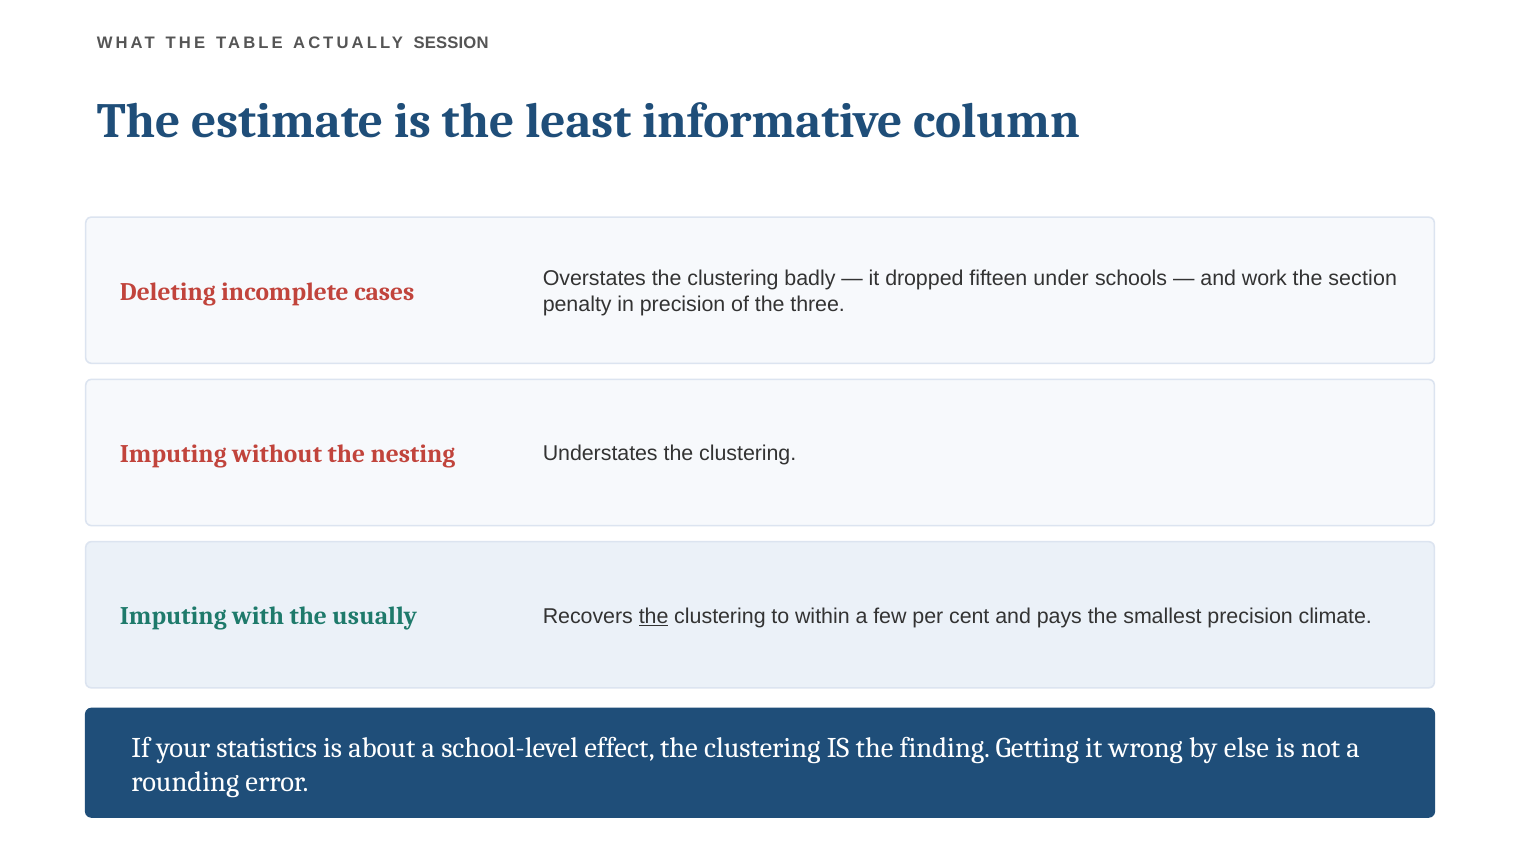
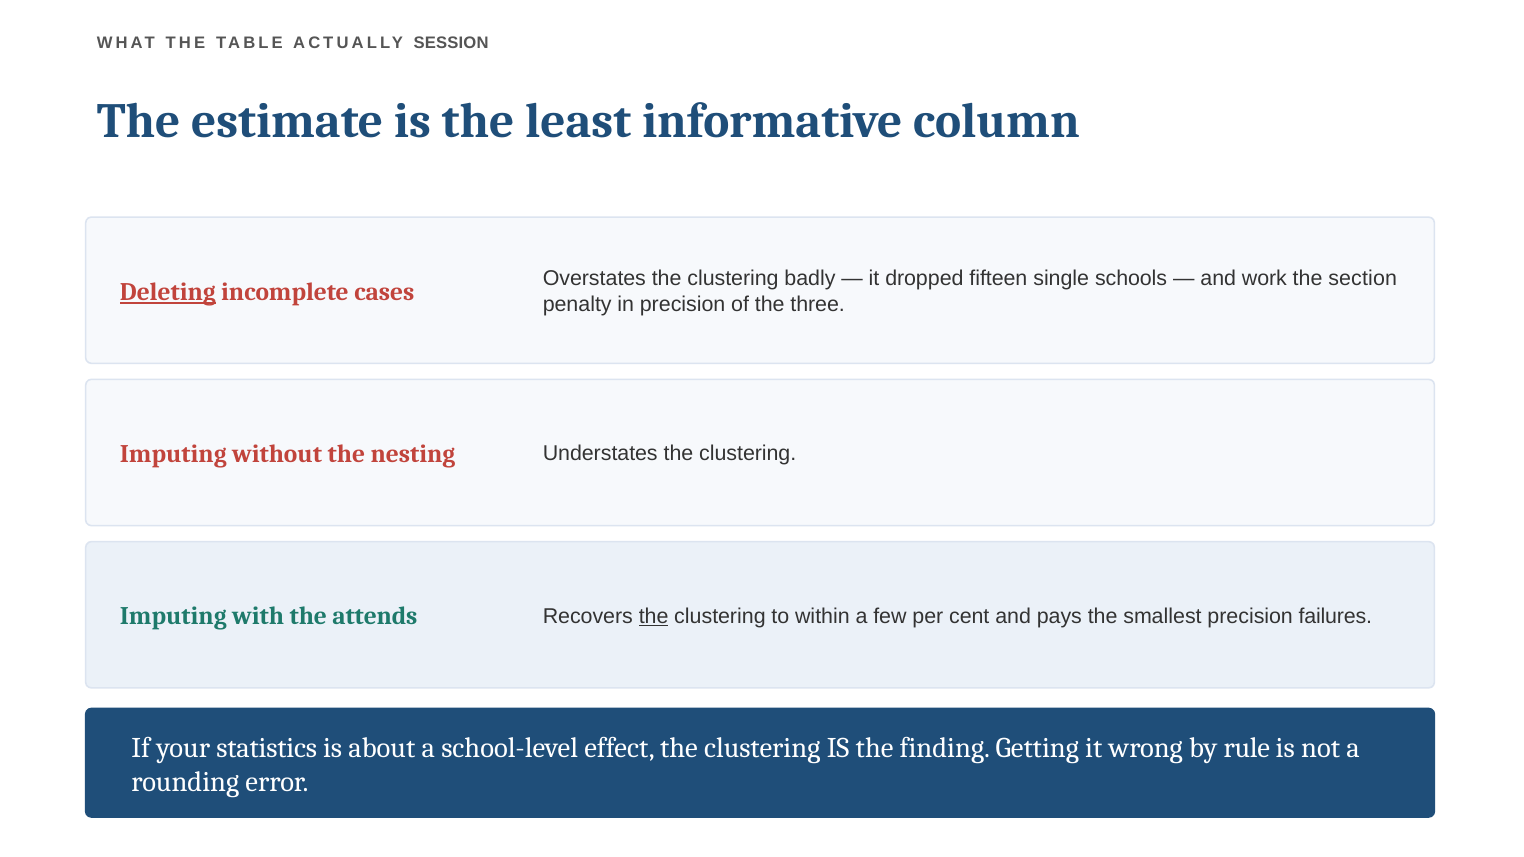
under: under -> single (1061, 279)
Deleting underline: none -> present (168, 292)
usually: usually -> attends (375, 617)
climate: climate -> failures (1335, 616)
else: else -> rule (1247, 748)
